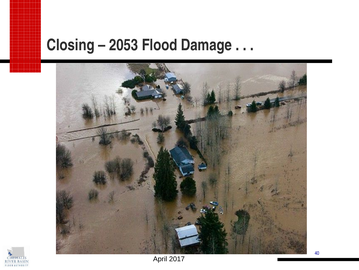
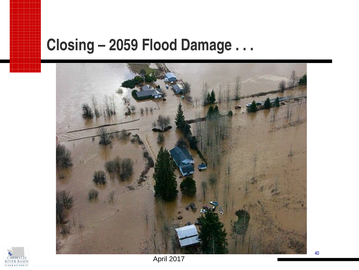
2053: 2053 -> 2059 (124, 45)
